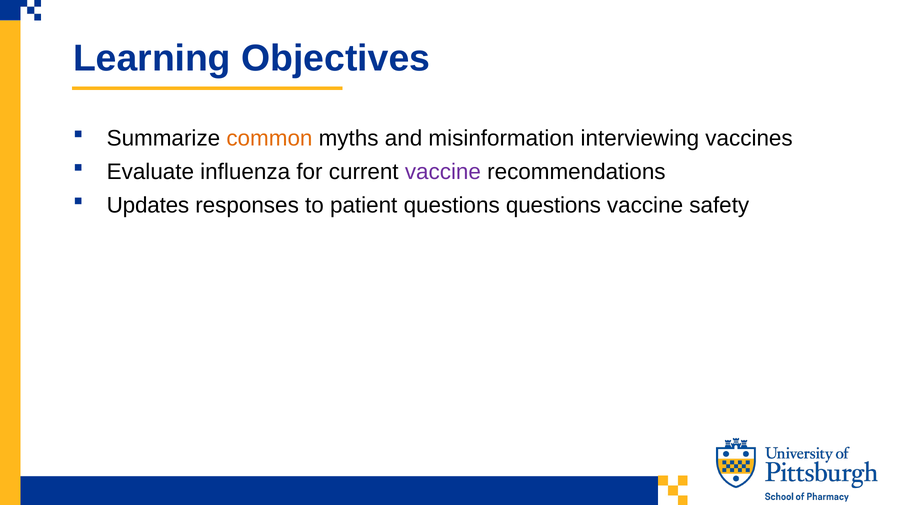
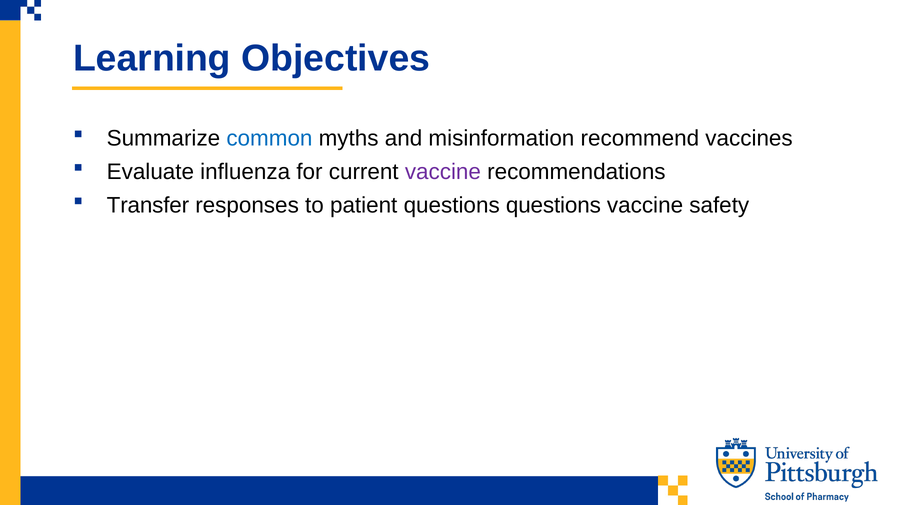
common colour: orange -> blue (269, 138)
interviewing: interviewing -> recommend (640, 138)
Updates: Updates -> Transfer (148, 205)
